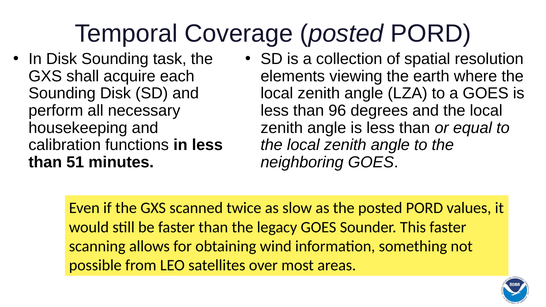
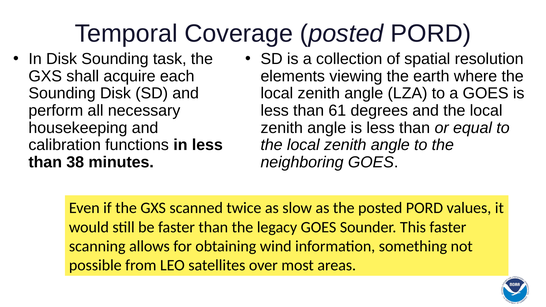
96: 96 -> 61 (337, 111)
51: 51 -> 38 (75, 162)
